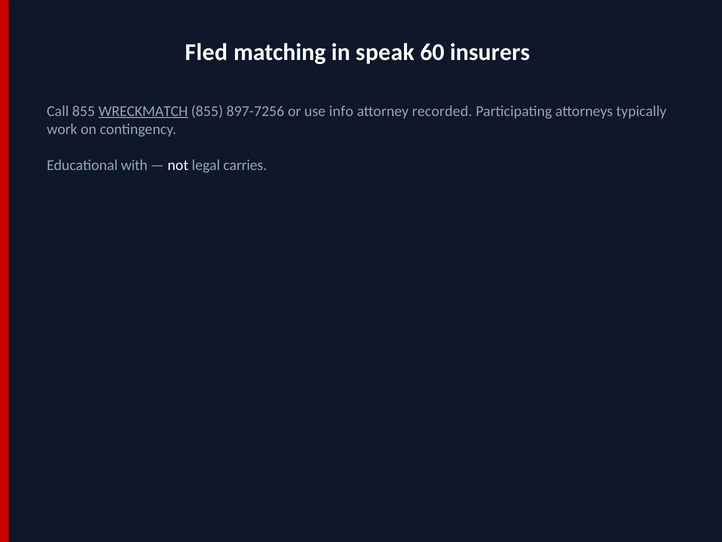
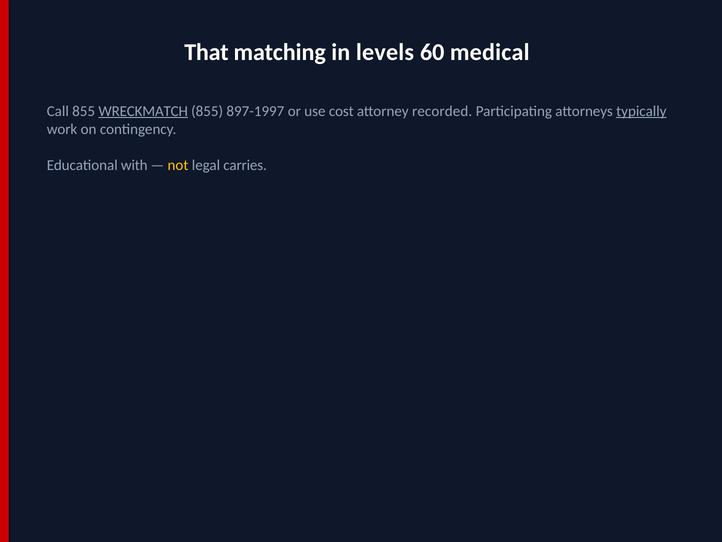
Fled: Fled -> That (206, 52)
speak: speak -> levels (385, 52)
insurers: insurers -> medical (490, 52)
897-7256: 897-7256 -> 897-1997 (255, 111)
info: info -> cost (341, 111)
typically underline: none -> present (641, 111)
not colour: white -> yellow (178, 165)
